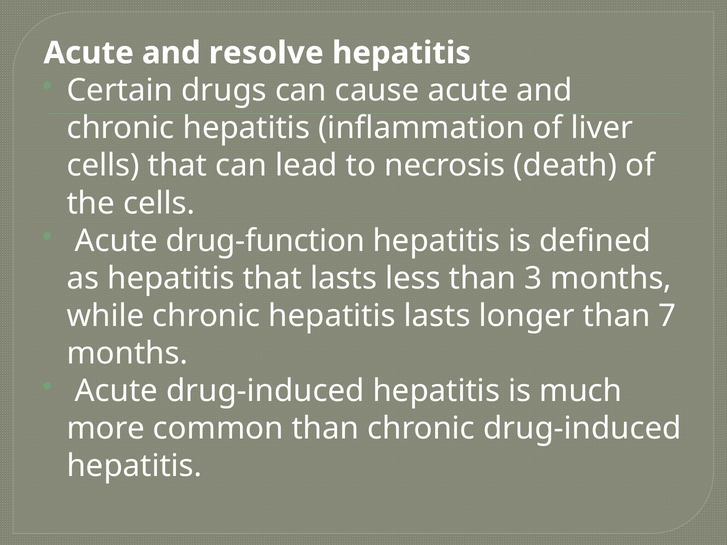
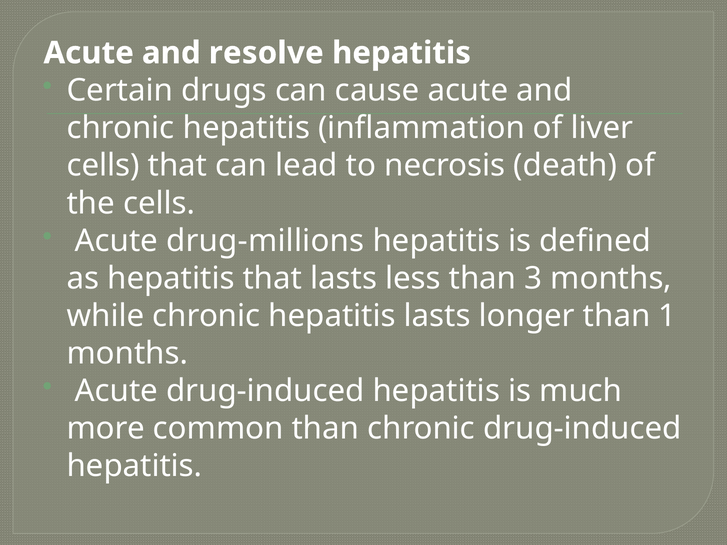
drug-function: drug-function -> drug-millions (265, 241)
7: 7 -> 1 (667, 316)
